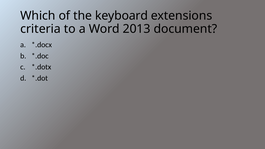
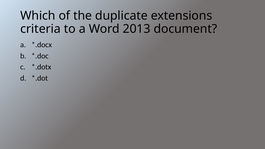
keyboard: keyboard -> duplicate (121, 16)
